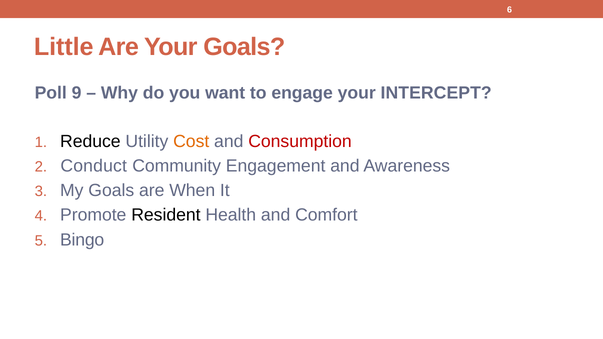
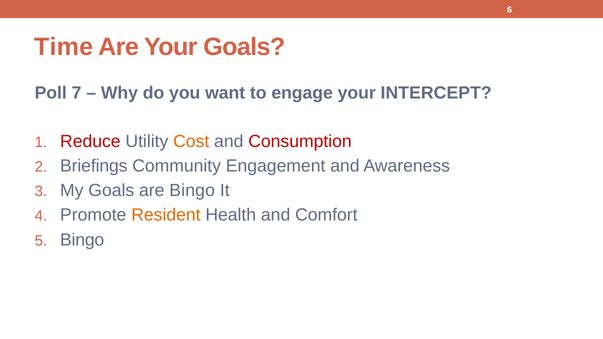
Little: Little -> Time (64, 47)
9: 9 -> 7 (77, 93)
Reduce colour: black -> red (90, 142)
Conduct: Conduct -> Briefings (94, 166)
are When: When -> Bingo (192, 191)
Resident colour: black -> orange (166, 215)
